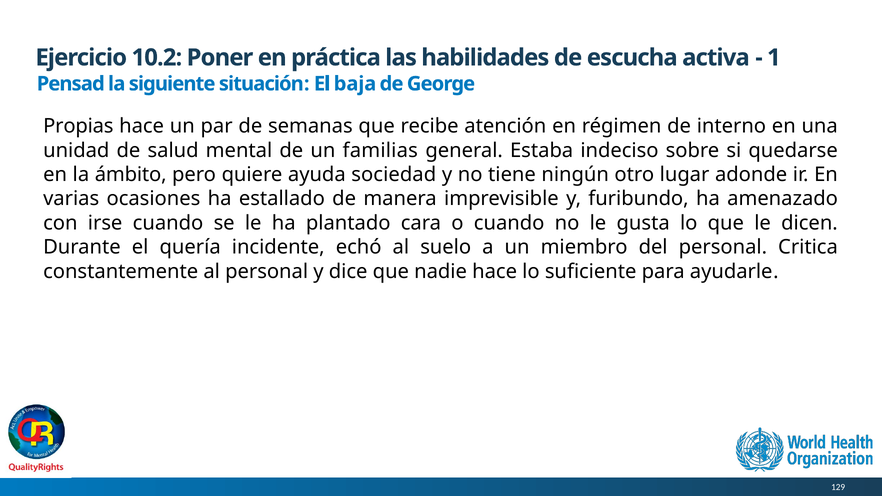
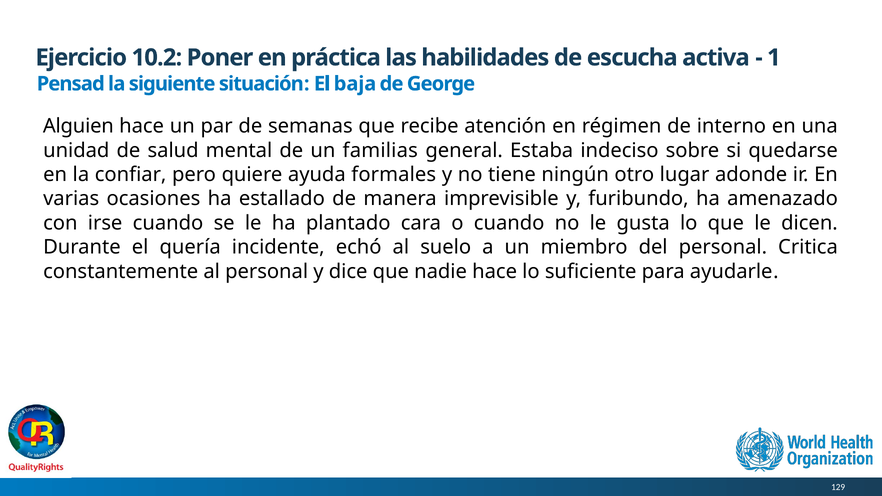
Propias: Propias -> Alguien (78, 126)
ámbito: ámbito -> confiar (131, 175)
sociedad: sociedad -> formales (394, 175)
